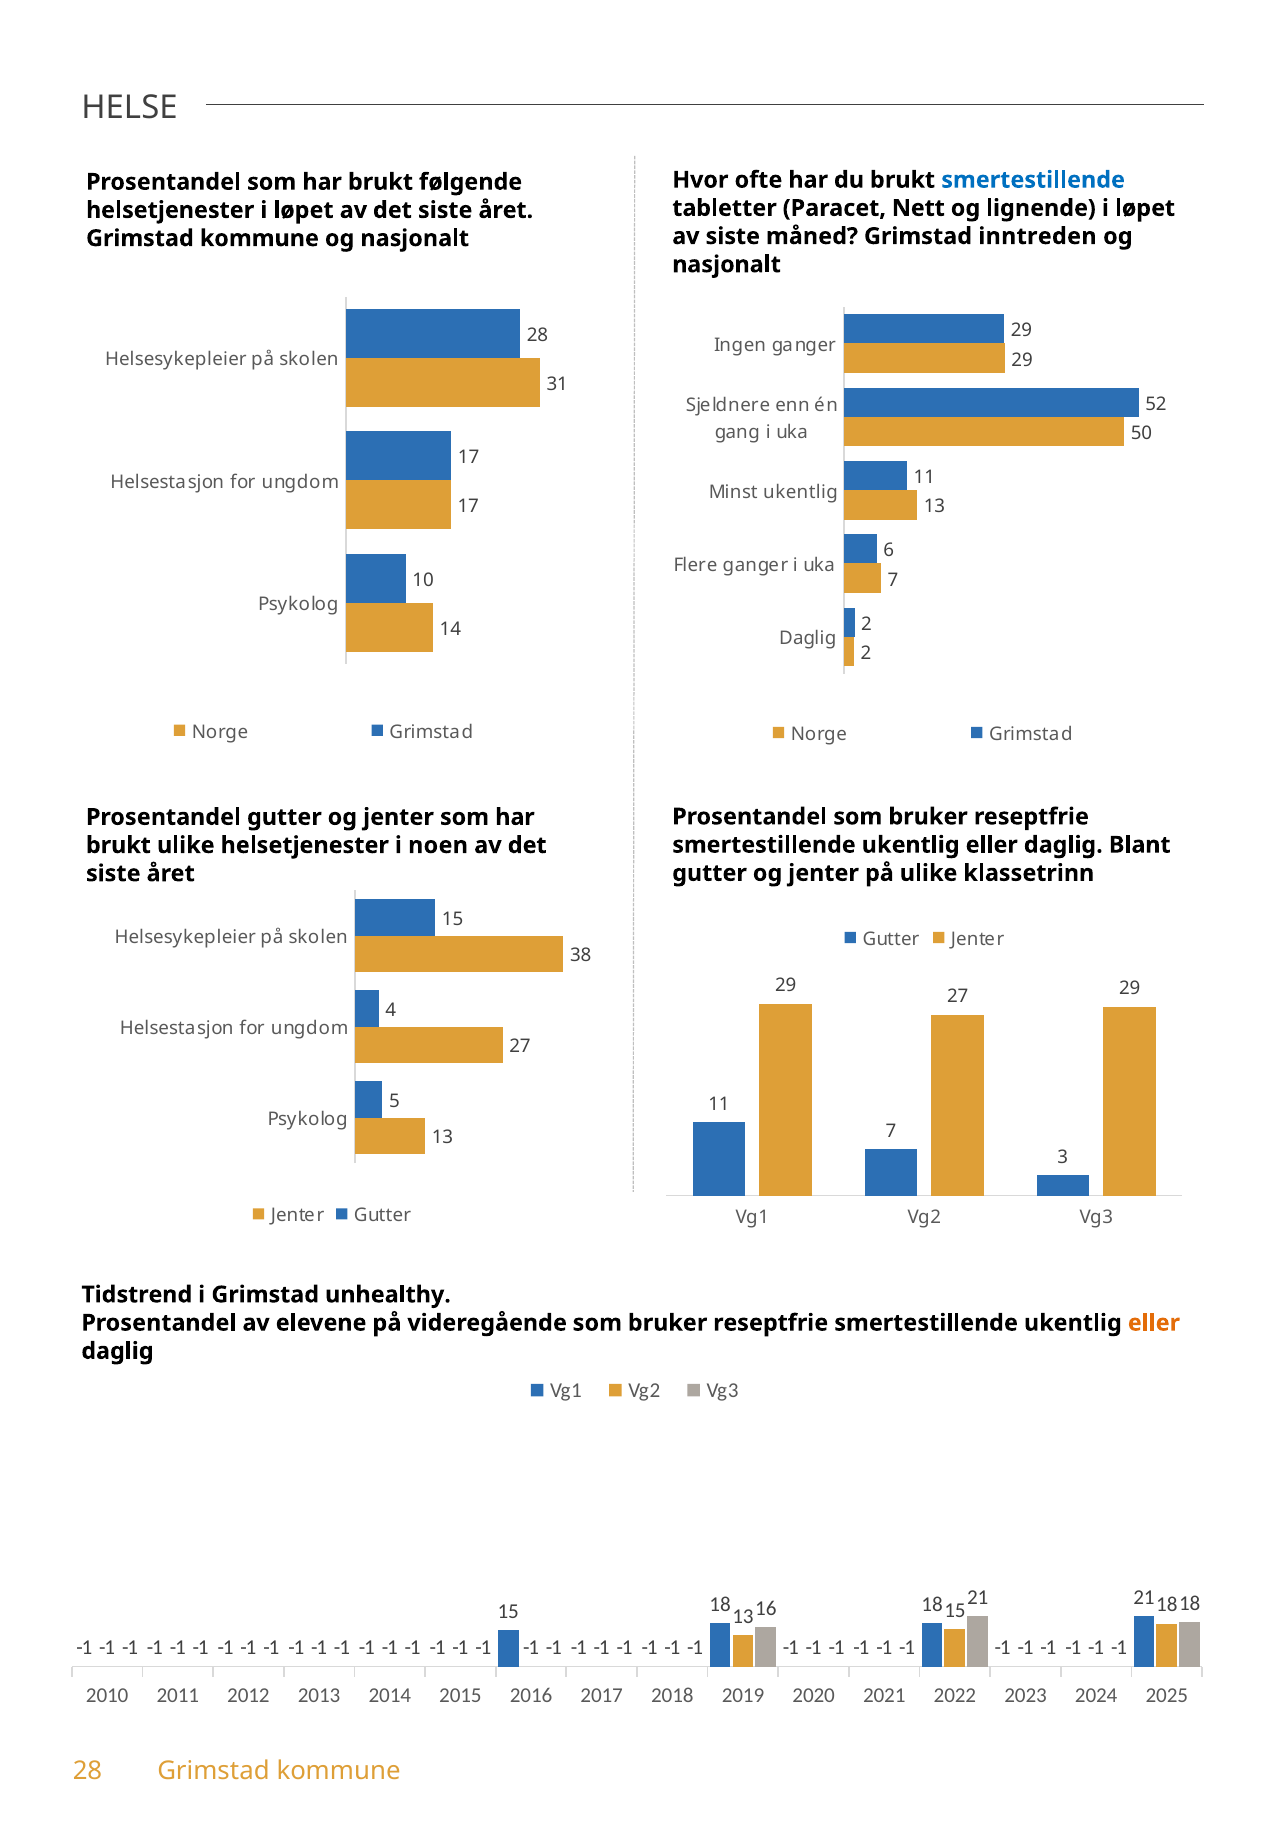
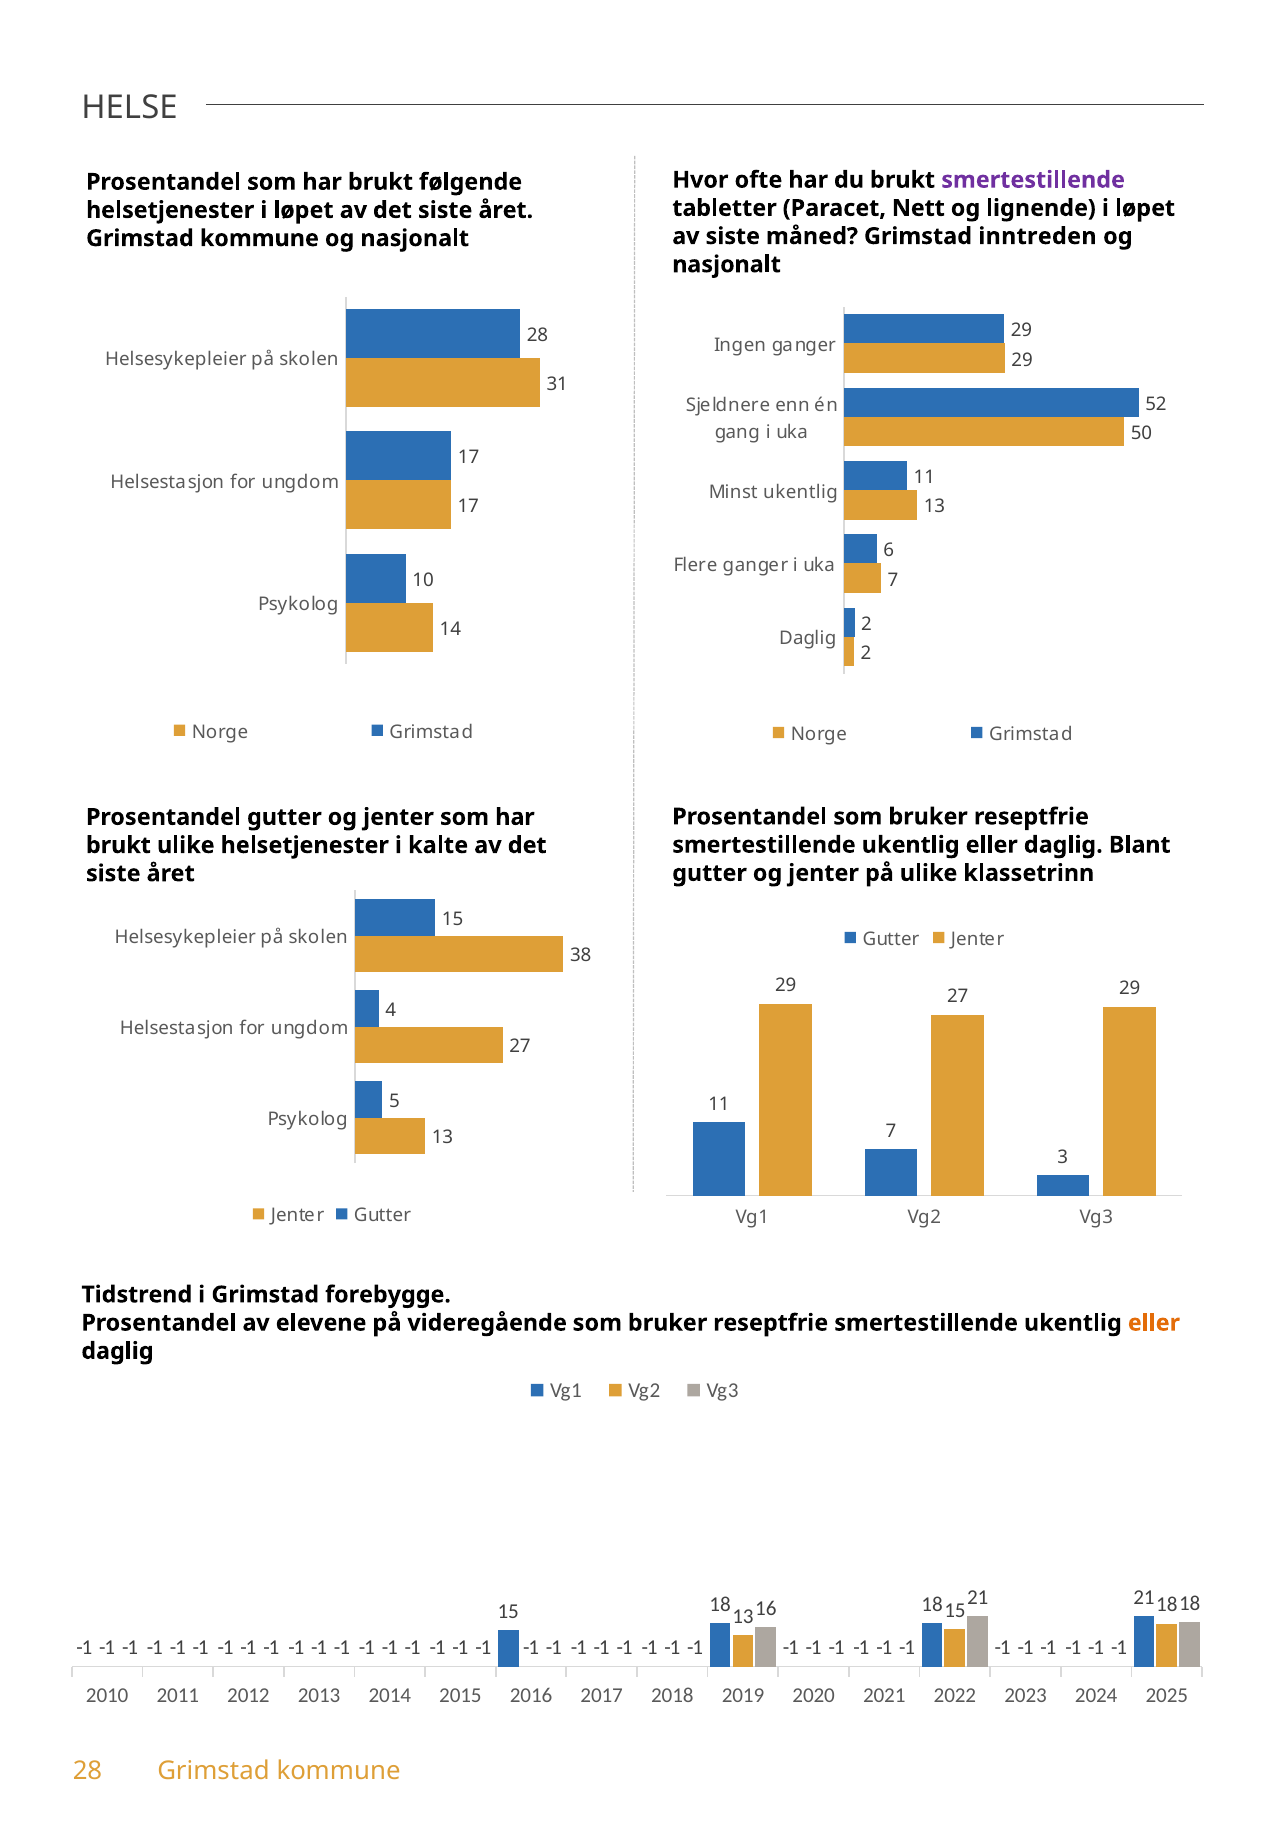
smertestillende colour: blue -> purple (1033, 180)
noen: noen -> kalte (438, 845)
unhealthy: unhealthy -> forebygge (388, 1295)
